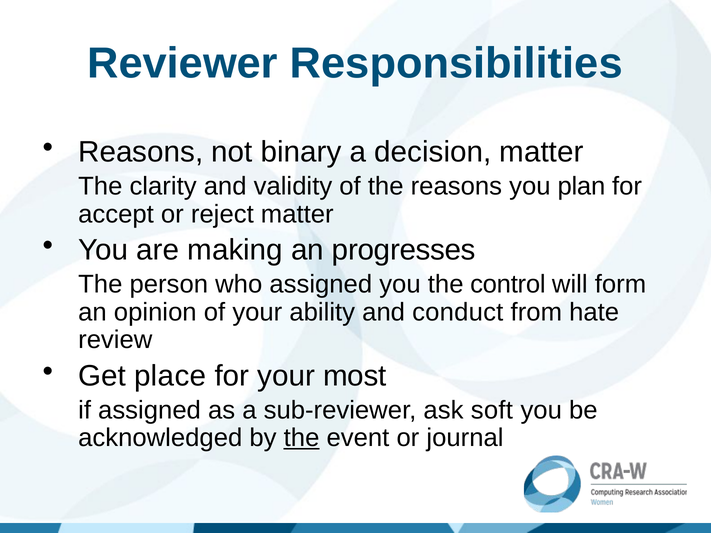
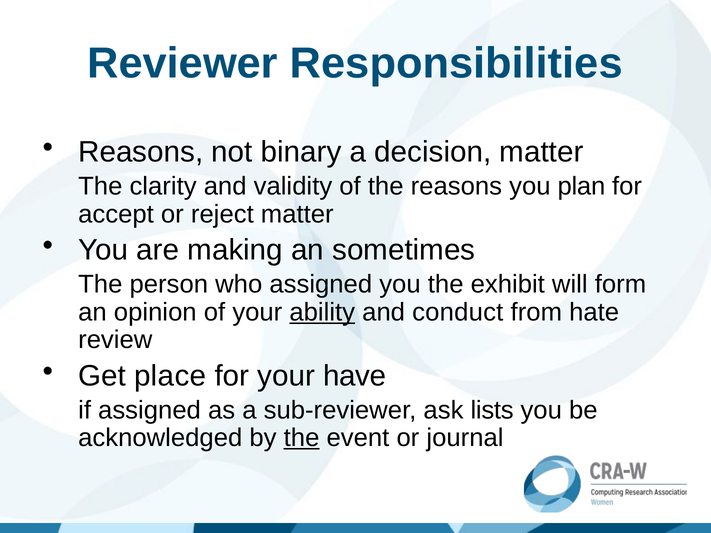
progresses: progresses -> sometimes (404, 250)
control: control -> exhibit (508, 285)
ability underline: none -> present (322, 312)
most: most -> have (355, 376)
soft: soft -> lists (492, 410)
